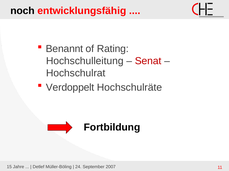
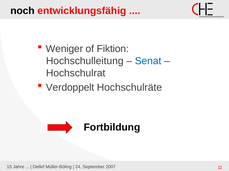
Benannt: Benannt -> Weniger (64, 49)
Rating: Rating -> Fiktion (113, 49)
Senat colour: red -> blue (148, 61)
